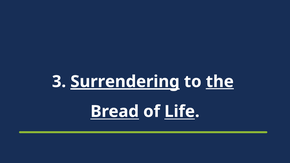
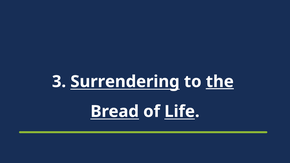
Surrendering underline: present -> none (125, 82)
